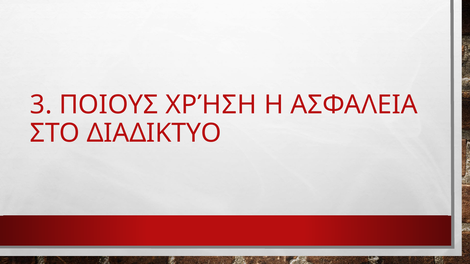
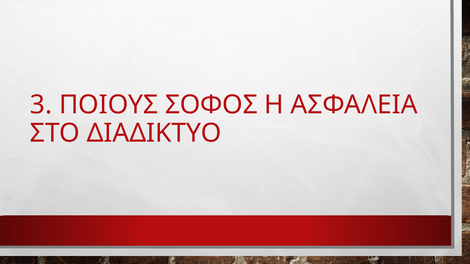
ΧΡΉΣΗ: ΧΡΉΣΗ -> ΣΟΦΟΣ (211, 105)
